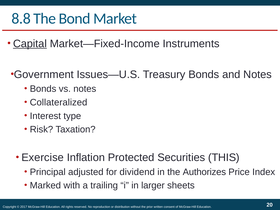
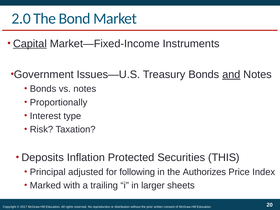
8.8: 8.8 -> 2.0 (21, 19)
and underline: none -> present (231, 74)
Collateralized: Collateralized -> Proportionally (59, 102)
Exercise: Exercise -> Deposits (43, 158)
dividend: dividend -> following (137, 172)
